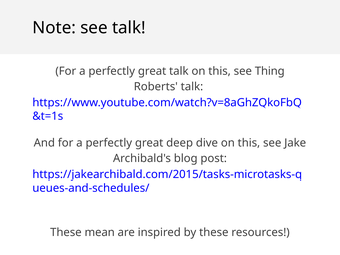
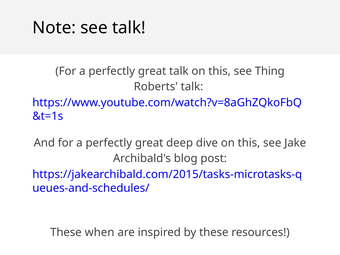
mean: mean -> when (100, 232)
